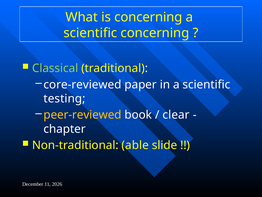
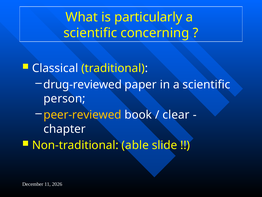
is concerning: concerning -> particularly (148, 17)
Classical colour: light green -> white (55, 68)
core-reviewed: core-reviewed -> drug-reviewed (83, 84)
testing: testing -> person (64, 98)
